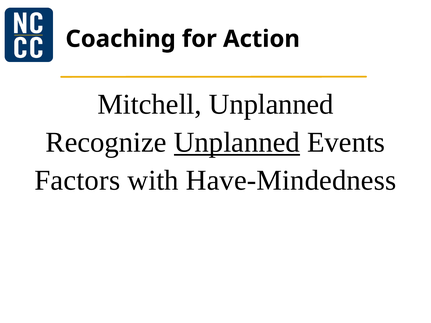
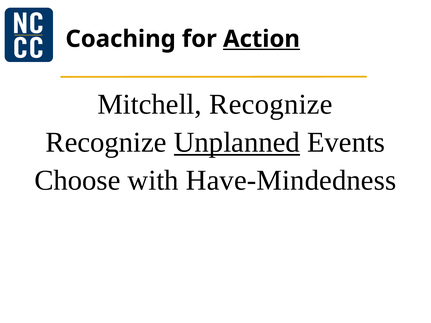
Action underline: none -> present (261, 39)
Mitchell Unplanned: Unplanned -> Recognize (271, 104)
Factors: Factors -> Choose (77, 181)
